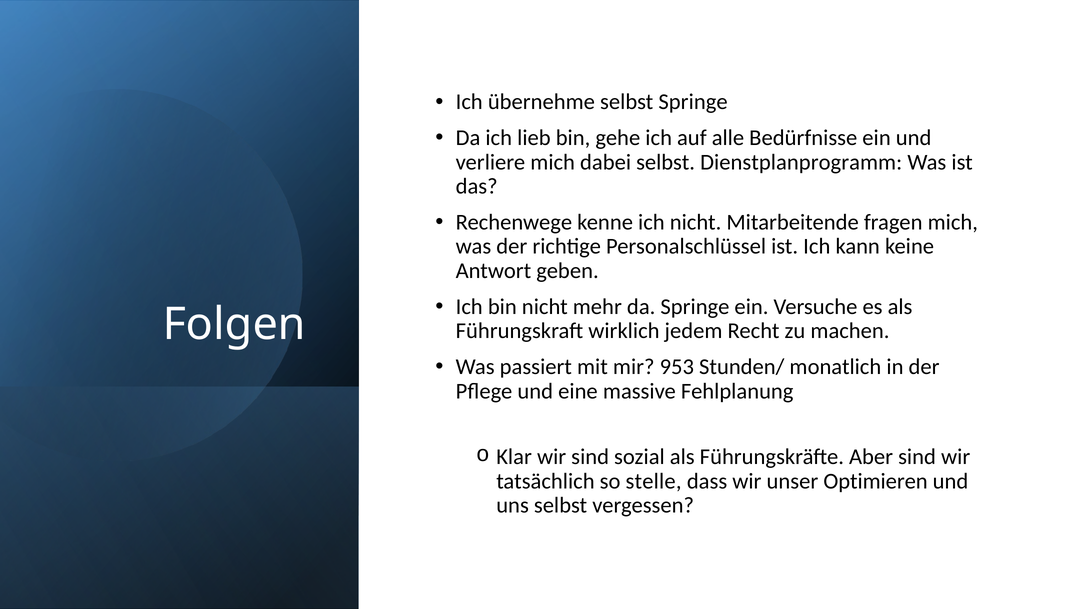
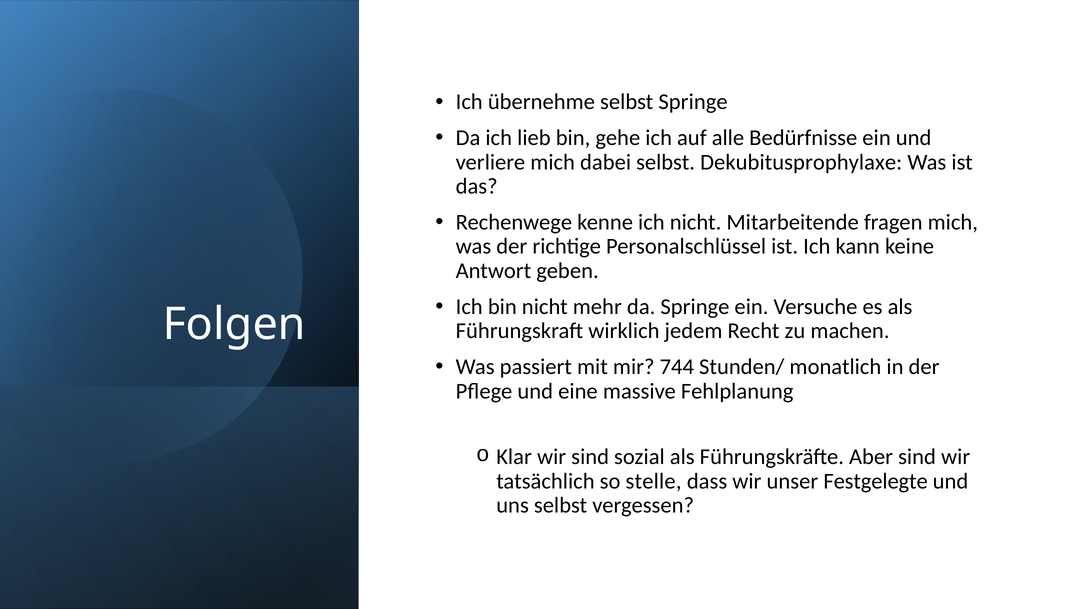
Dienstplanprogramm: Dienstplanprogramm -> Dekubitusprophylaxe (801, 162)
953: 953 -> 744 (677, 367)
Optimieren: Optimieren -> Festgelegte (876, 481)
